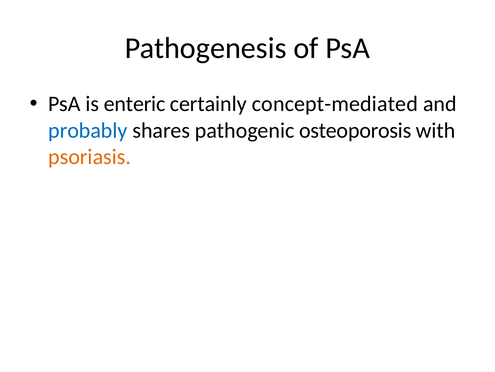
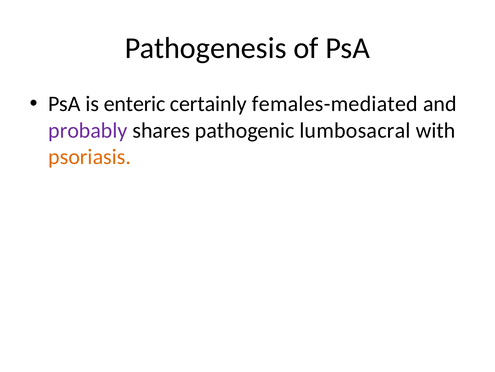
concept-mediated: concept-mediated -> females-mediated (335, 104)
probably colour: blue -> purple (88, 130)
osteoporosis: osteoporosis -> lumbosacral (355, 130)
